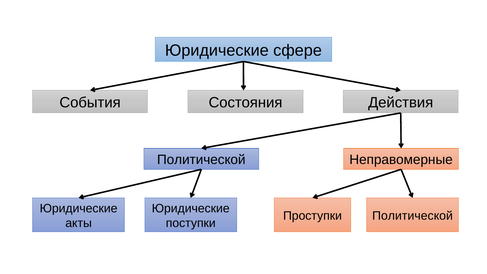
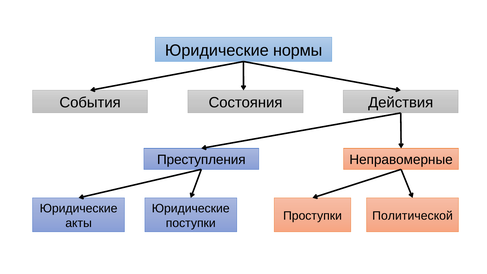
сфере: сфере -> нормы (298, 51)
Политической: Политической -> Преступления (201, 160)
